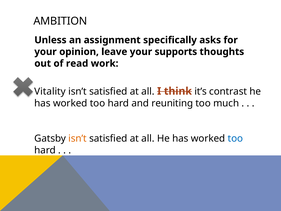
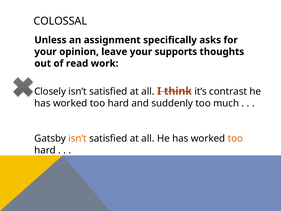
AMBITION: AMBITION -> COLOSSAL (60, 21)
Vitality: Vitality -> Closely (50, 91)
reuniting: reuniting -> suddenly (172, 103)
too colour: blue -> orange (235, 138)
